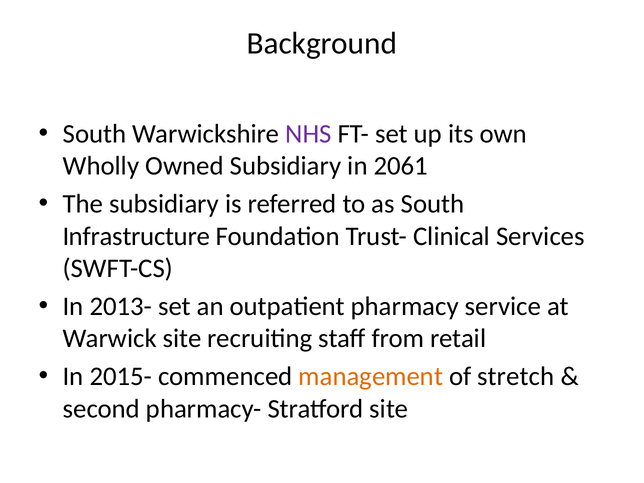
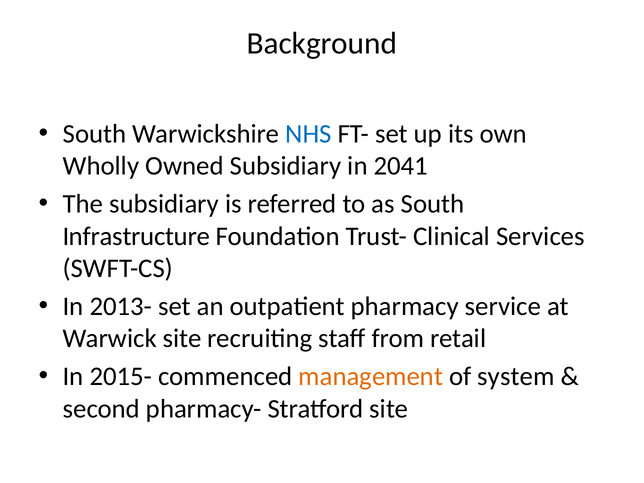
NHS colour: purple -> blue (308, 134)
2061: 2061 -> 2041 (401, 166)
stretch: stretch -> system (516, 376)
